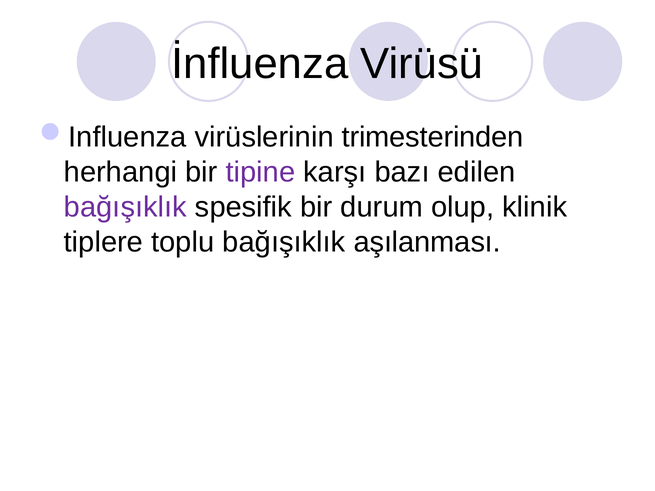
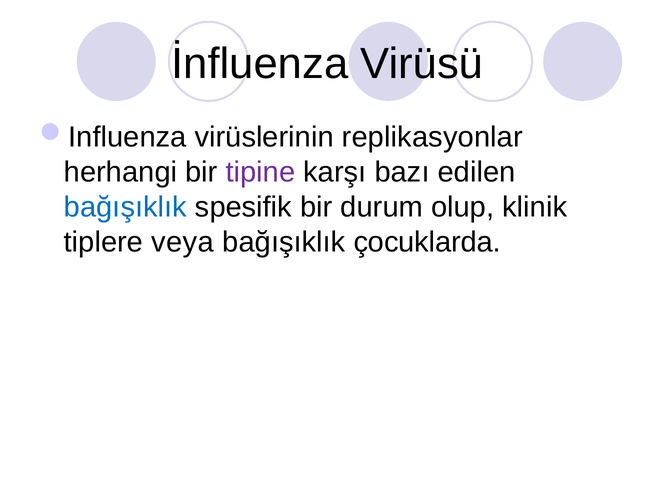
trimesterinden: trimesterinden -> replikasyonlar (432, 137)
bağışıklık colour: purple -> blue (125, 207)
toplu: toplu -> veya (183, 242)
aşılanması: aşılanması -> çocuklarda (427, 242)
